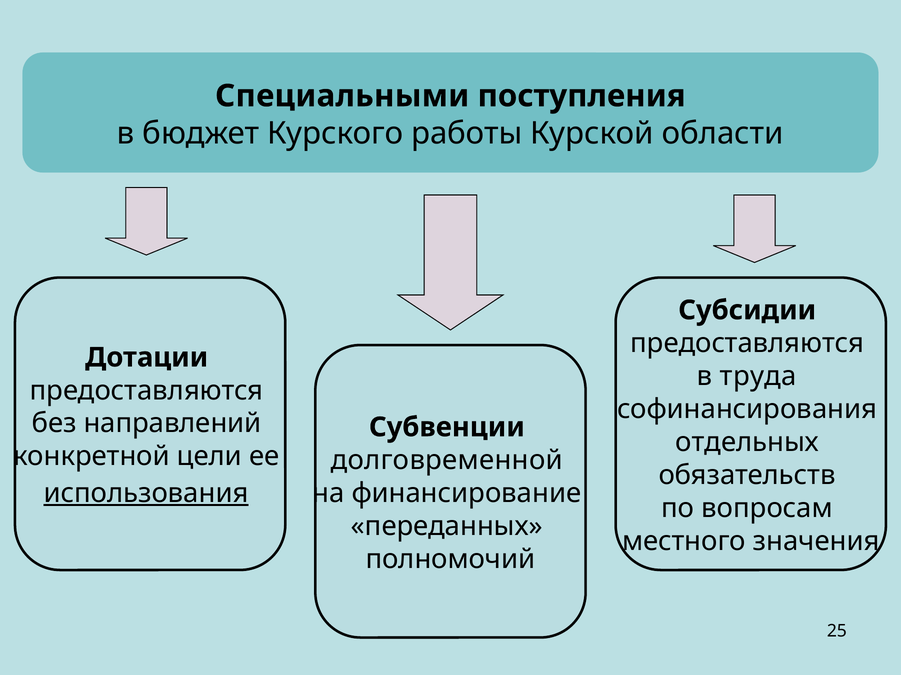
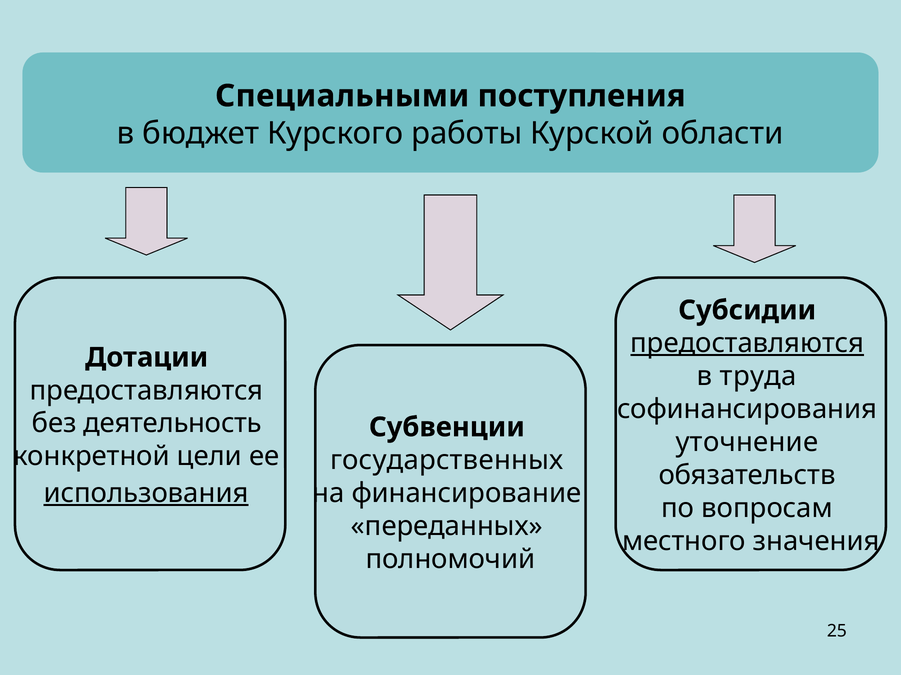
предоставляются underline: none -> present (747, 344)
направлений: направлений -> деятельность (173, 424)
отдельных: отдельных -> уточнение (747, 443)
долговременной: долговременной -> государственных (447, 461)
